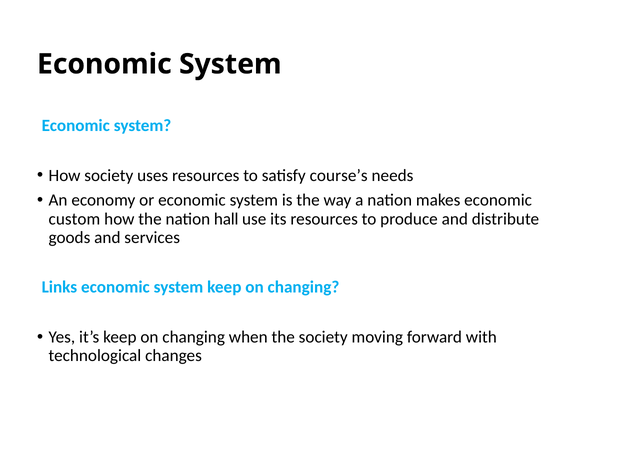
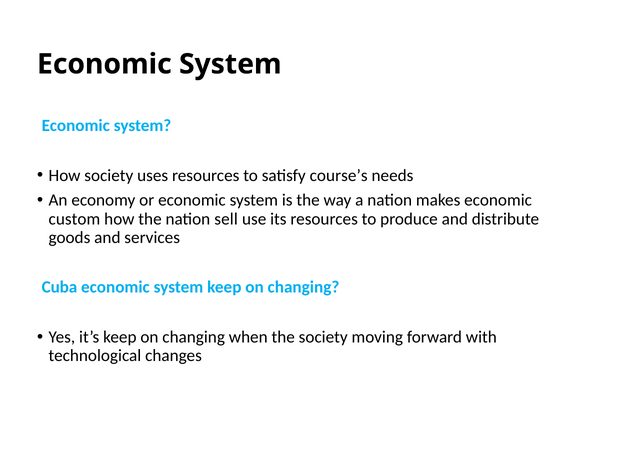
hall: hall -> sell (226, 219)
Links: Links -> Cuba (59, 287)
